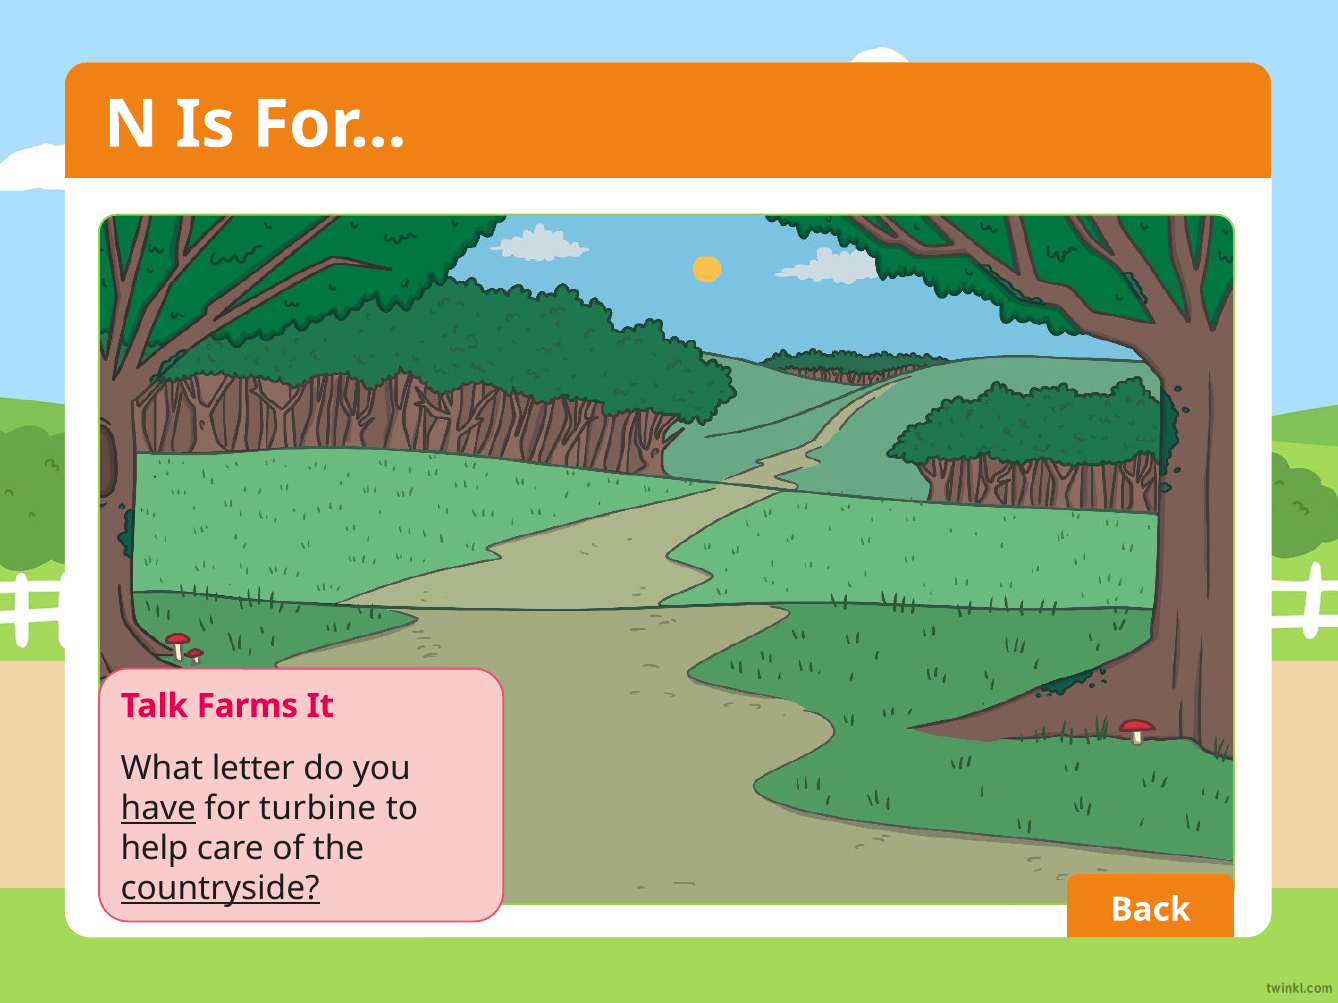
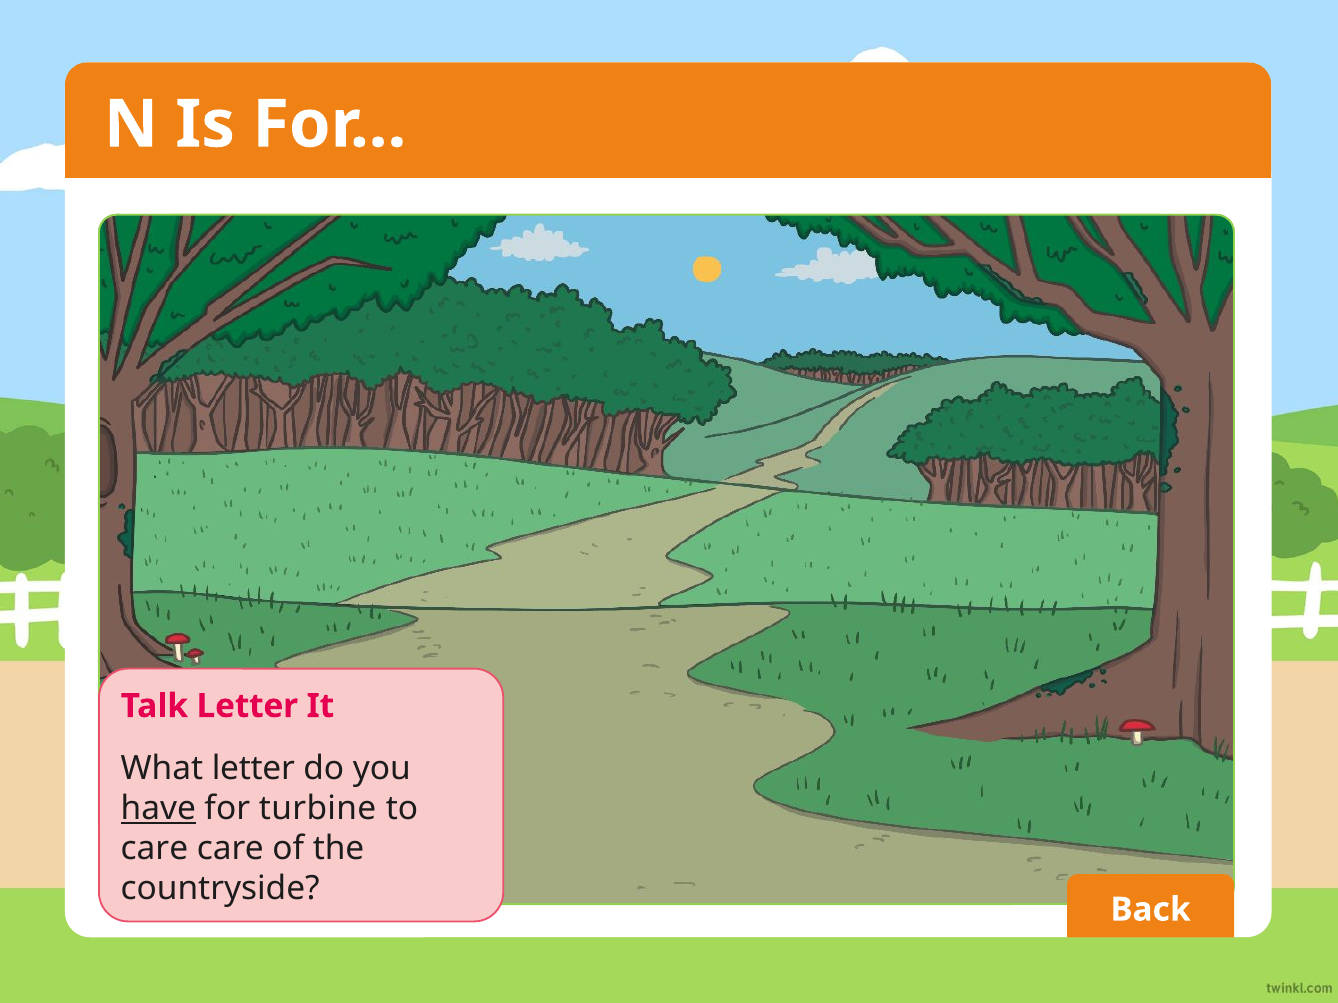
Talk Farms: Farms -> Letter (247, 706)
help: help -> care (154, 849)
countryside underline: present -> none (220, 889)
